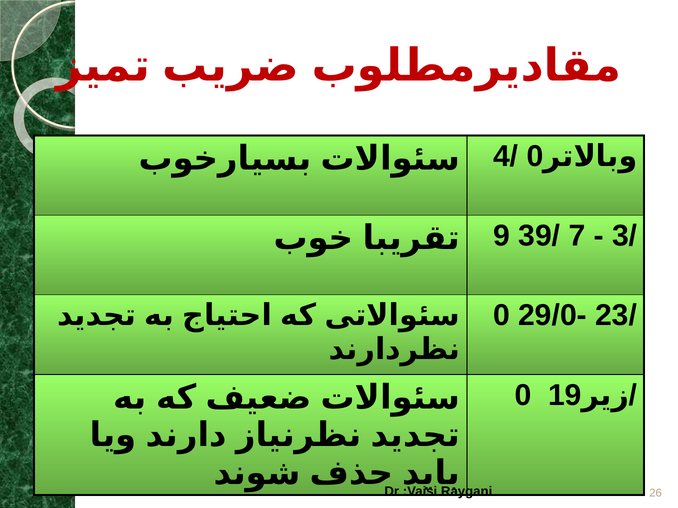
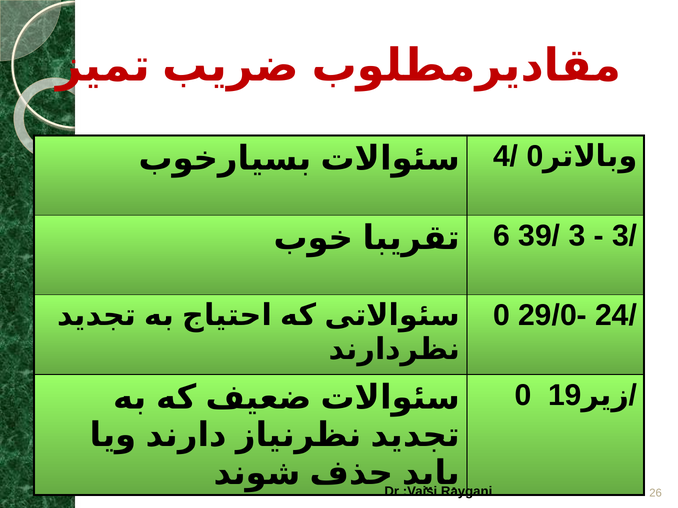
9: 9 -> 6 (502, 236)
7: 7 -> 3 (577, 236)
23/: 23/ -> 24/ (616, 316)
